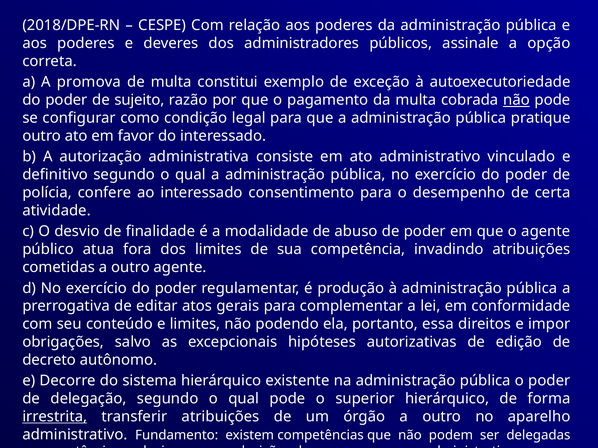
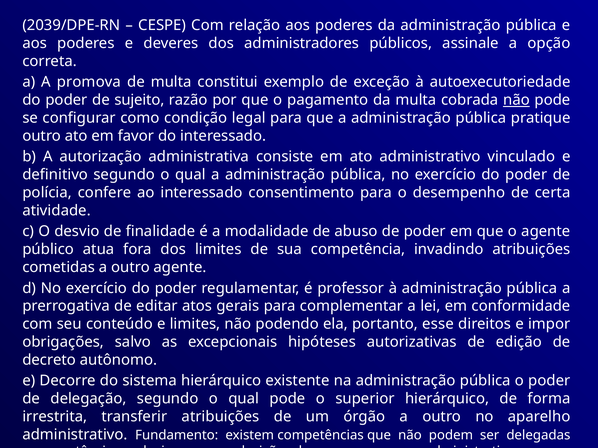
2018/DPE-RN: 2018/DPE-RN -> 2039/DPE-RN (71, 25)
produção: produção -> professor (351, 288)
essa: essa -> esse (438, 324)
irrestrita underline: present -> none (55, 417)
